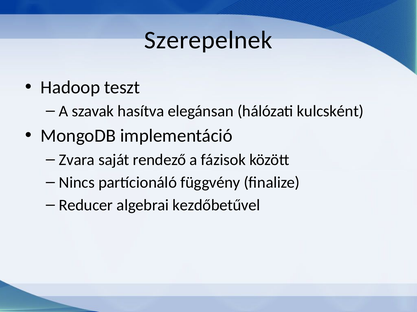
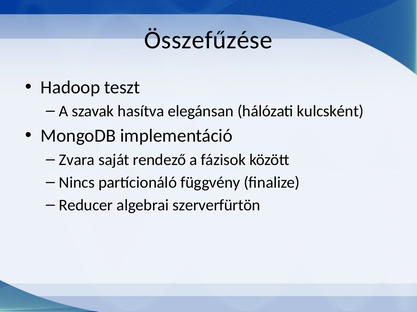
Szerepelnek: Szerepelnek -> Összefűzése (208, 40)
kezdőbetűvel: kezdőbetűvel -> szerverfürtön (216, 206)
